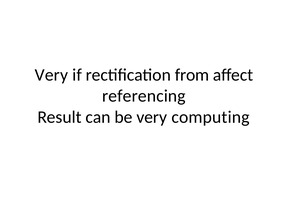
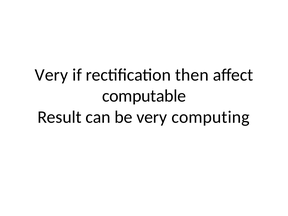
from: from -> then (192, 75)
referencing: referencing -> computable (144, 96)
